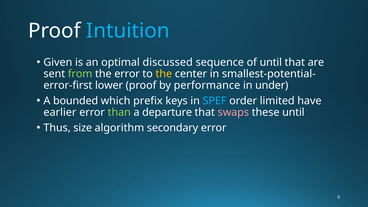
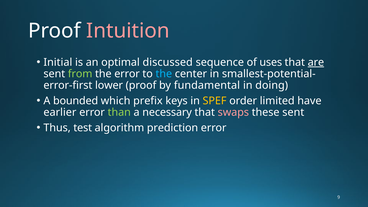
Intuition colour: light blue -> pink (128, 31)
Given: Given -> Initial (58, 62)
of until: until -> uses (271, 62)
are underline: none -> present (316, 62)
the colour: yellow -> light blue (164, 74)
performance: performance -> fundamental (207, 85)
under: under -> doing (272, 85)
SPEF colour: light blue -> yellow (215, 101)
departure: departure -> necessary (167, 112)
these until: until -> sent (293, 112)
size: size -> test (83, 128)
secondary: secondary -> prediction (173, 128)
